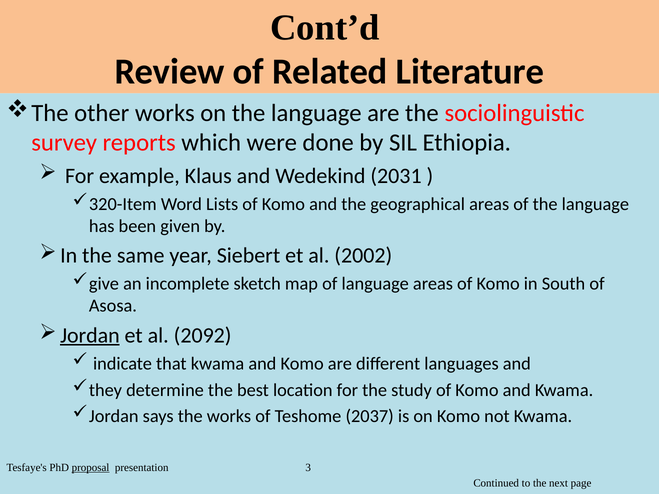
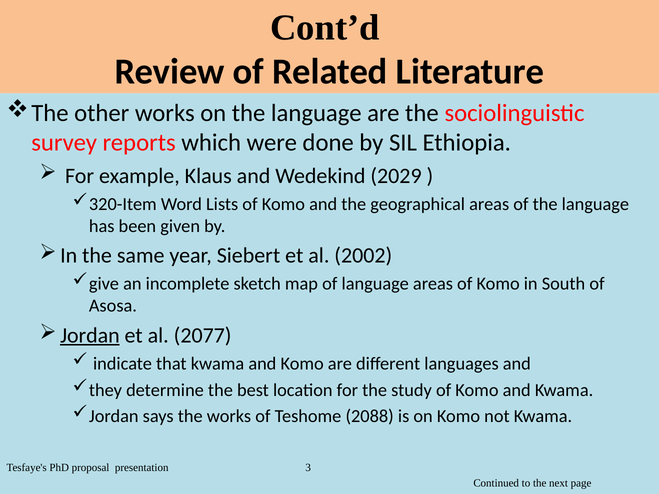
2031: 2031 -> 2029 (396, 176)
2092: 2092 -> 2077 (203, 336)
2037: 2037 -> 2088 (370, 417)
proposal underline: present -> none (91, 468)
